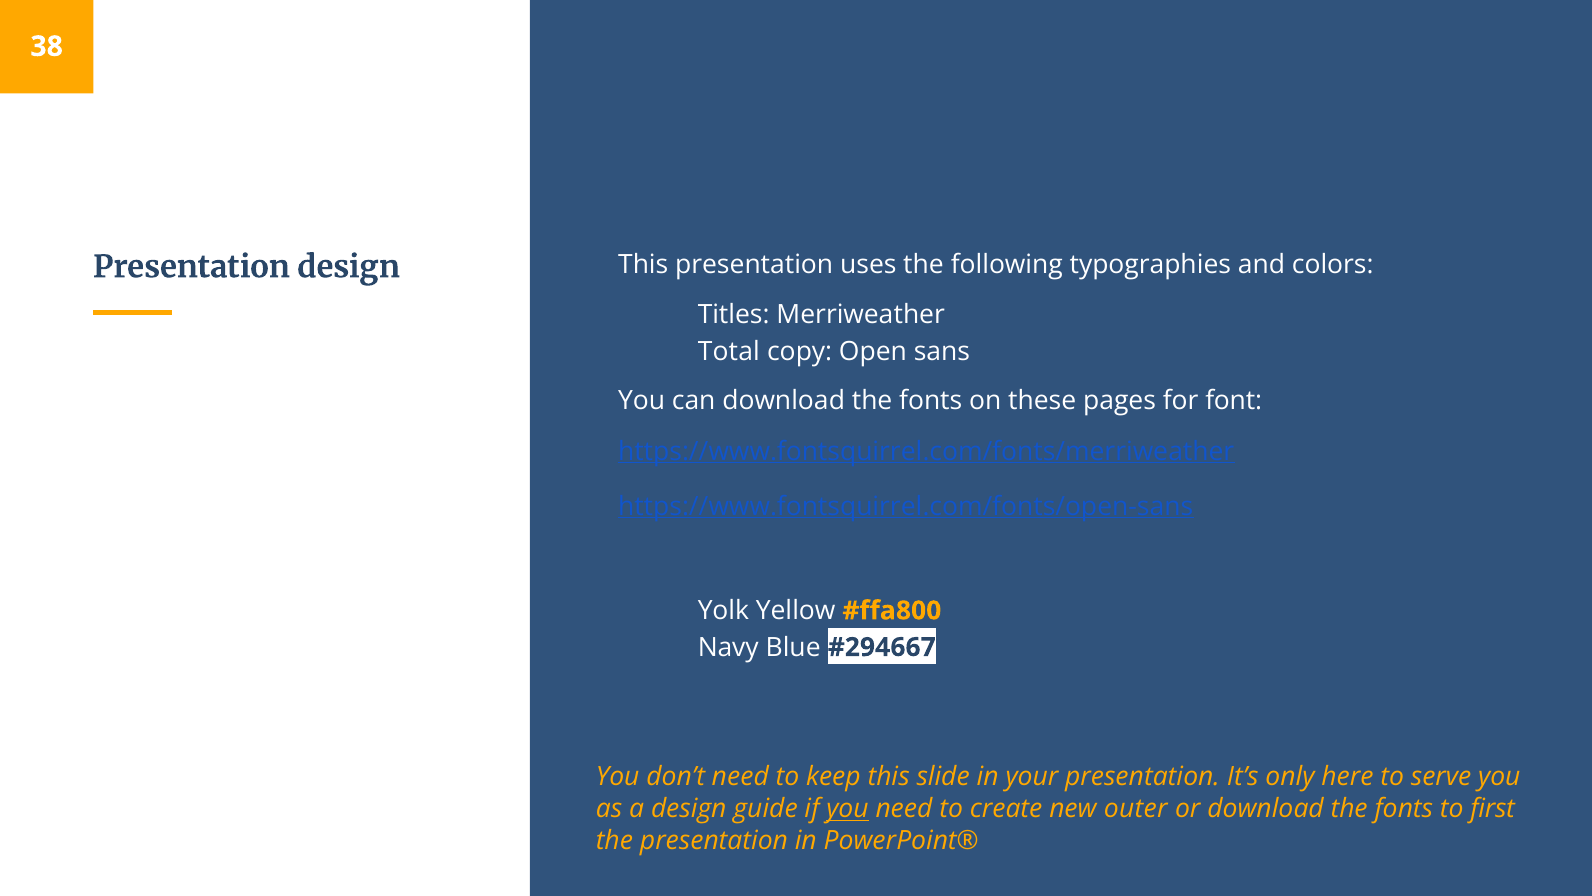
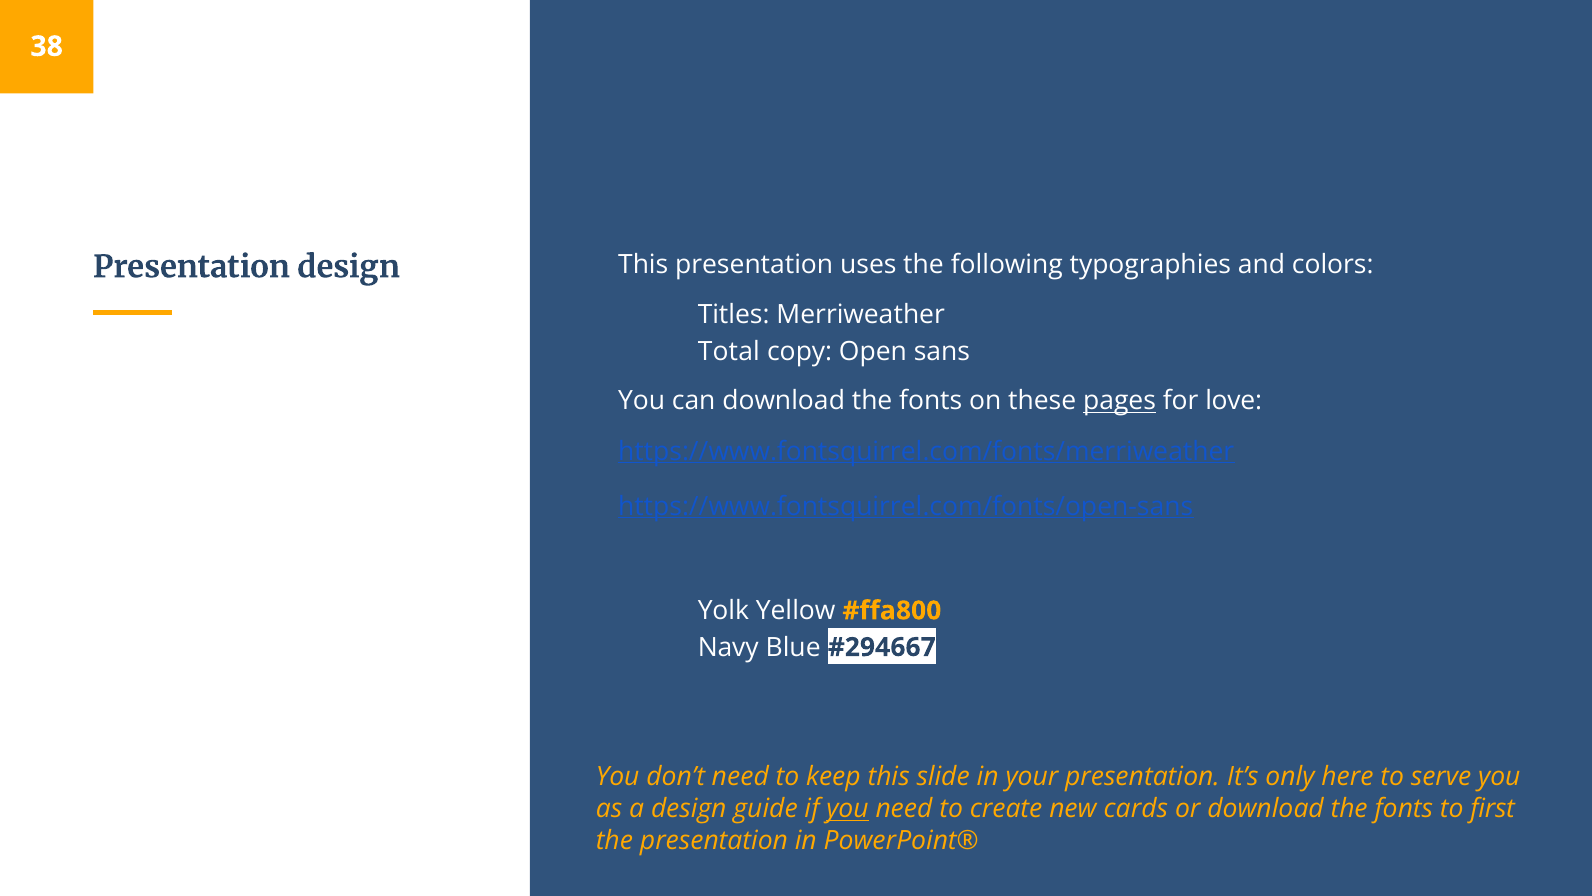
pages underline: none -> present (1120, 401)
font: font -> love (1234, 401)
outer: outer -> cards (1136, 808)
